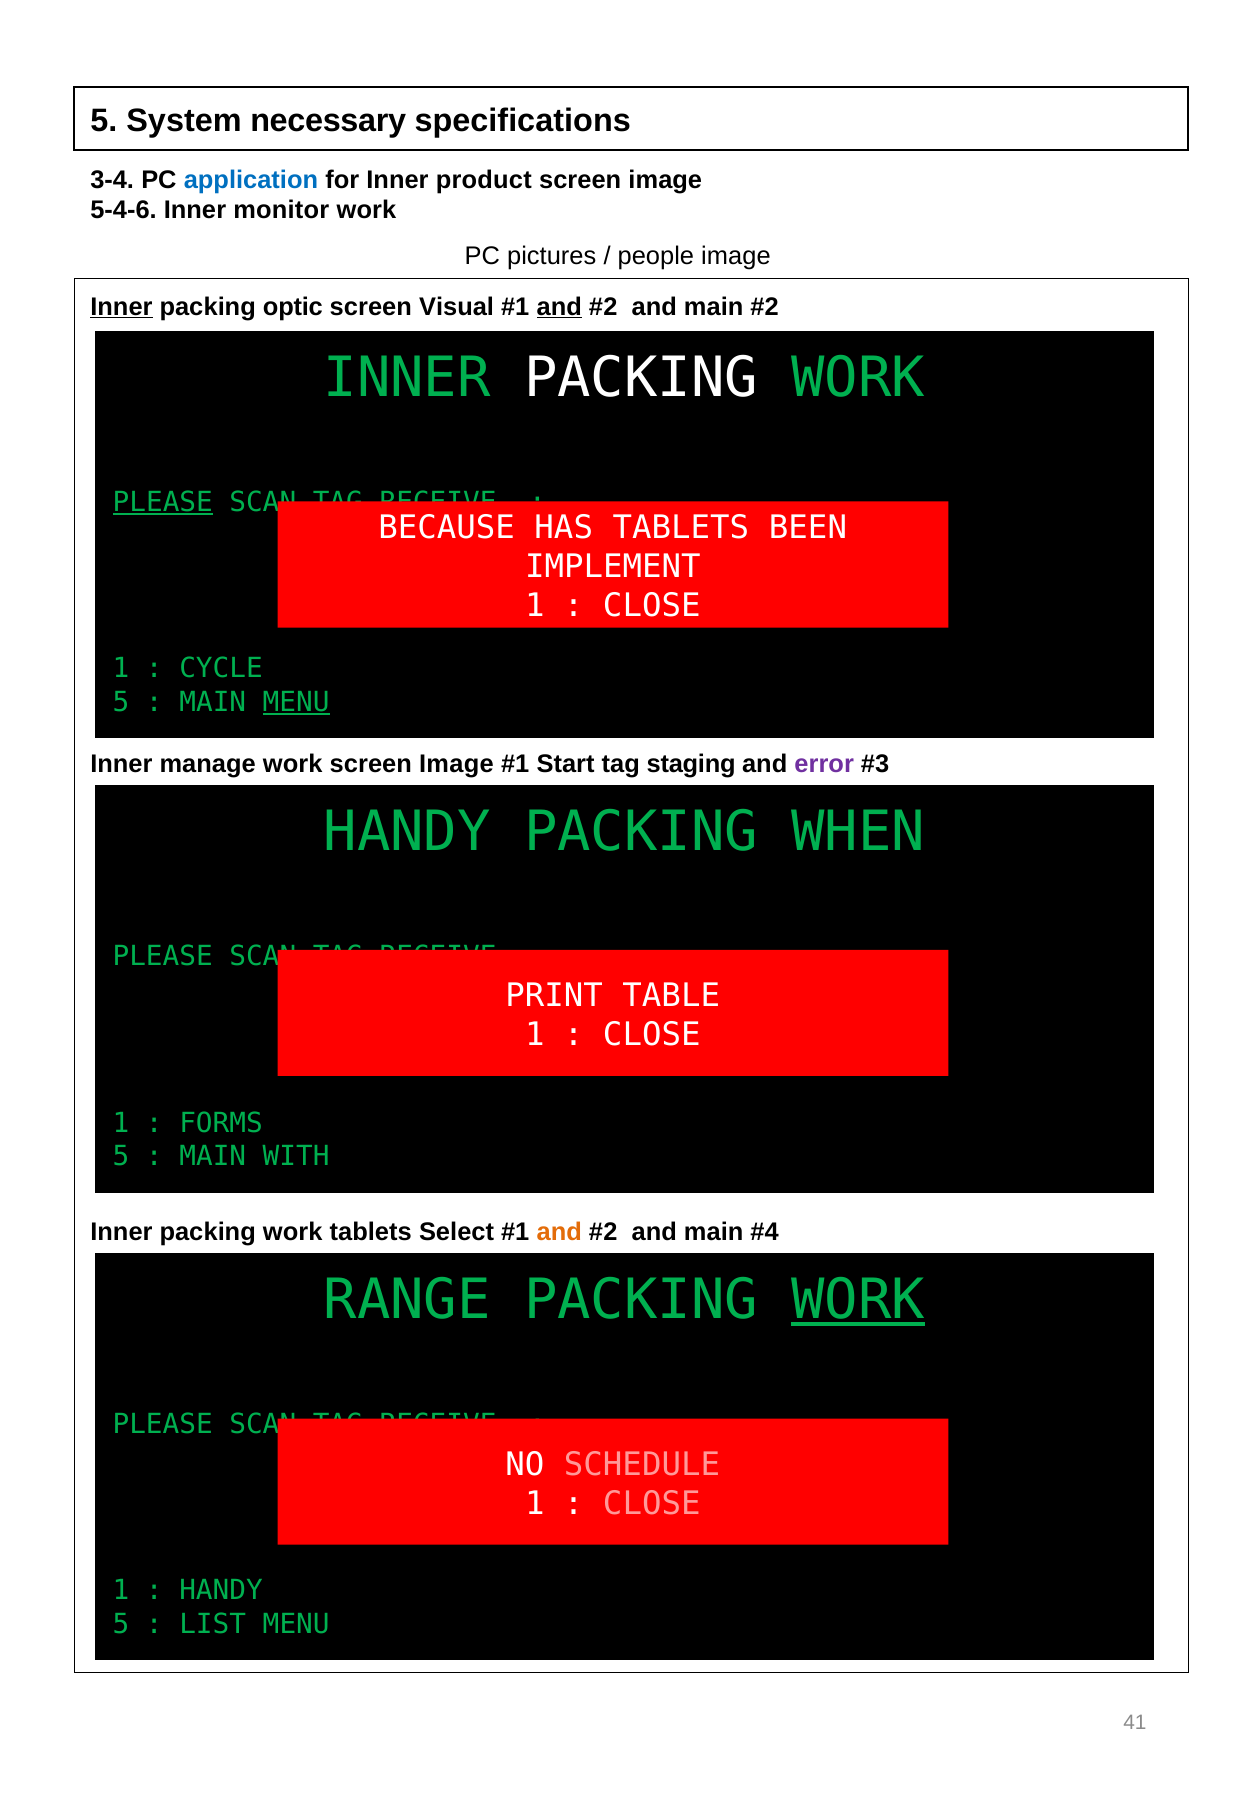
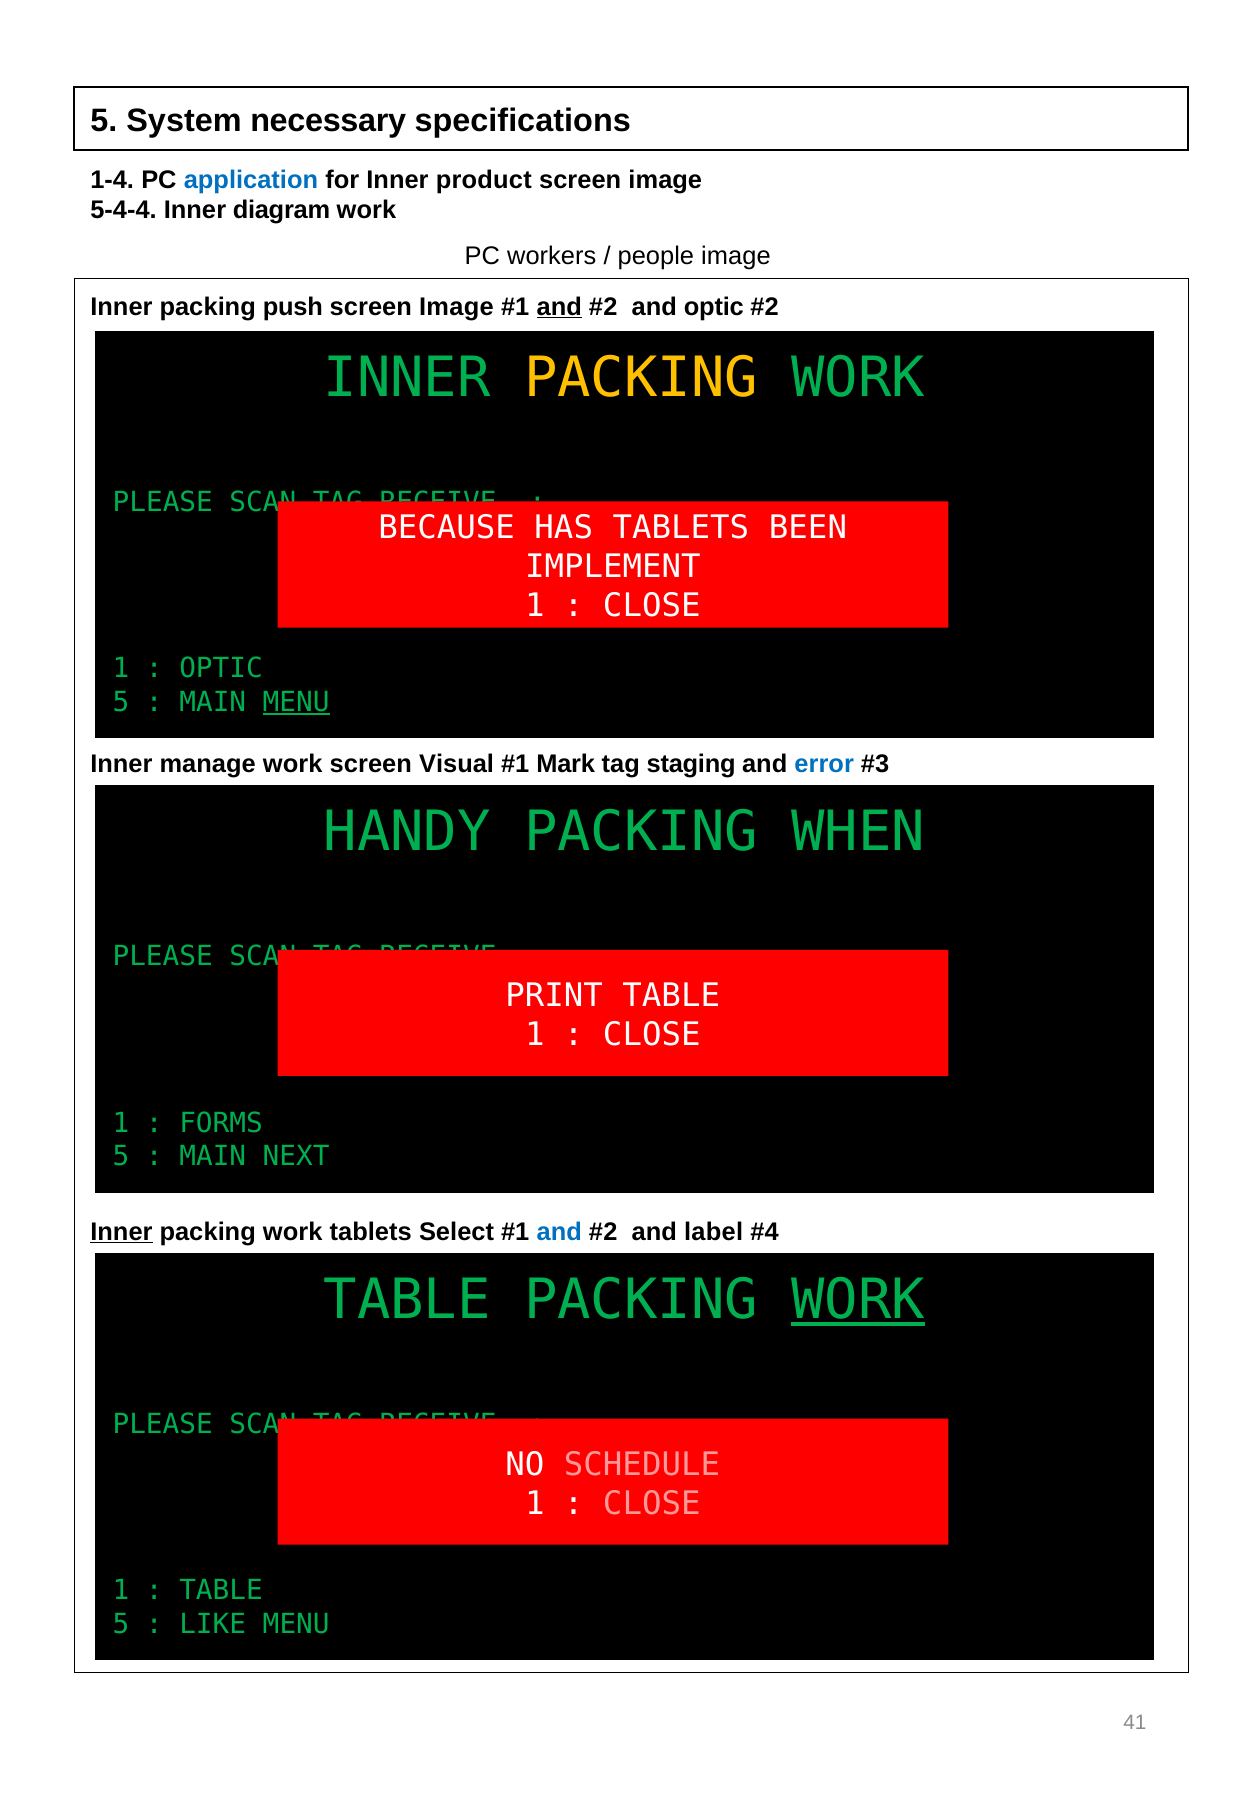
3-4: 3-4 -> 1-4 (112, 180)
5-4-6: 5-4-6 -> 5-4-4 (124, 210)
monitor: monitor -> diagram (281, 210)
pictures: pictures -> workers (552, 256)
Inner underline: present -> none (121, 307)
optic: optic -> push (293, 307)
Visual: Visual -> Image (456, 307)
main: main -> optic (714, 307)
PACKING colour: white -> yellow (641, 378)
PLEASE underline: present -> none (163, 502)
CYCLE: CYCLE -> OPTIC (221, 668)
work screen Image: Image -> Visual (457, 764)
Start: Start -> Mark (566, 764)
error colour: purple -> blue (824, 764)
WITH: WITH -> NEXT (296, 1156)
Inner underline: none -> present (121, 1231)
and colour: orange -> blue (559, 1231)
main: main -> label (714, 1231)
RANGE: RANGE -> TABLE (407, 1299)
HANDY: HANDY -> TABLE (221, 1590)
LIST: LIST -> LIKE (213, 1623)
